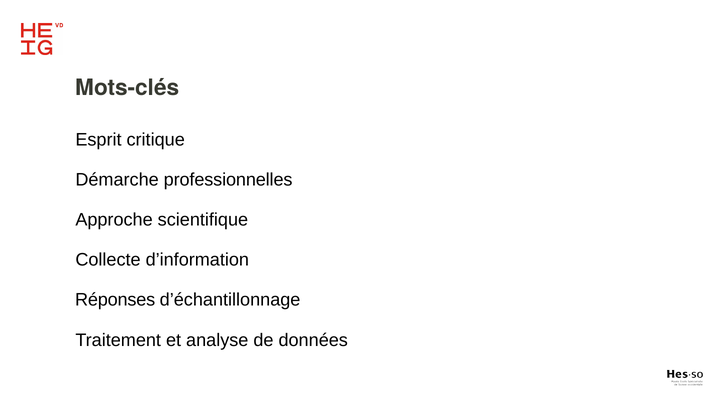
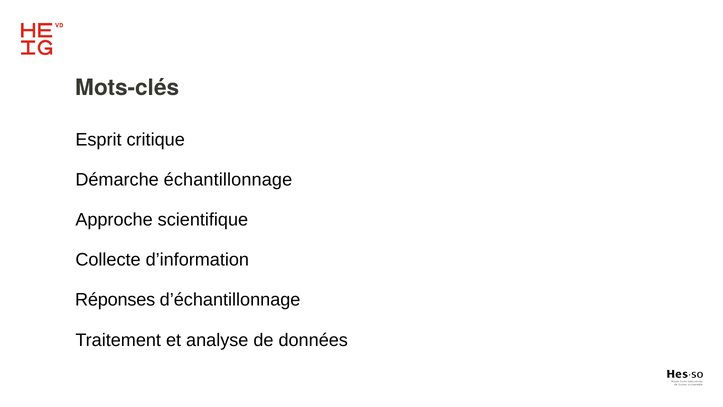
professionnelles: professionnelles -> échantillonnage (228, 180)
